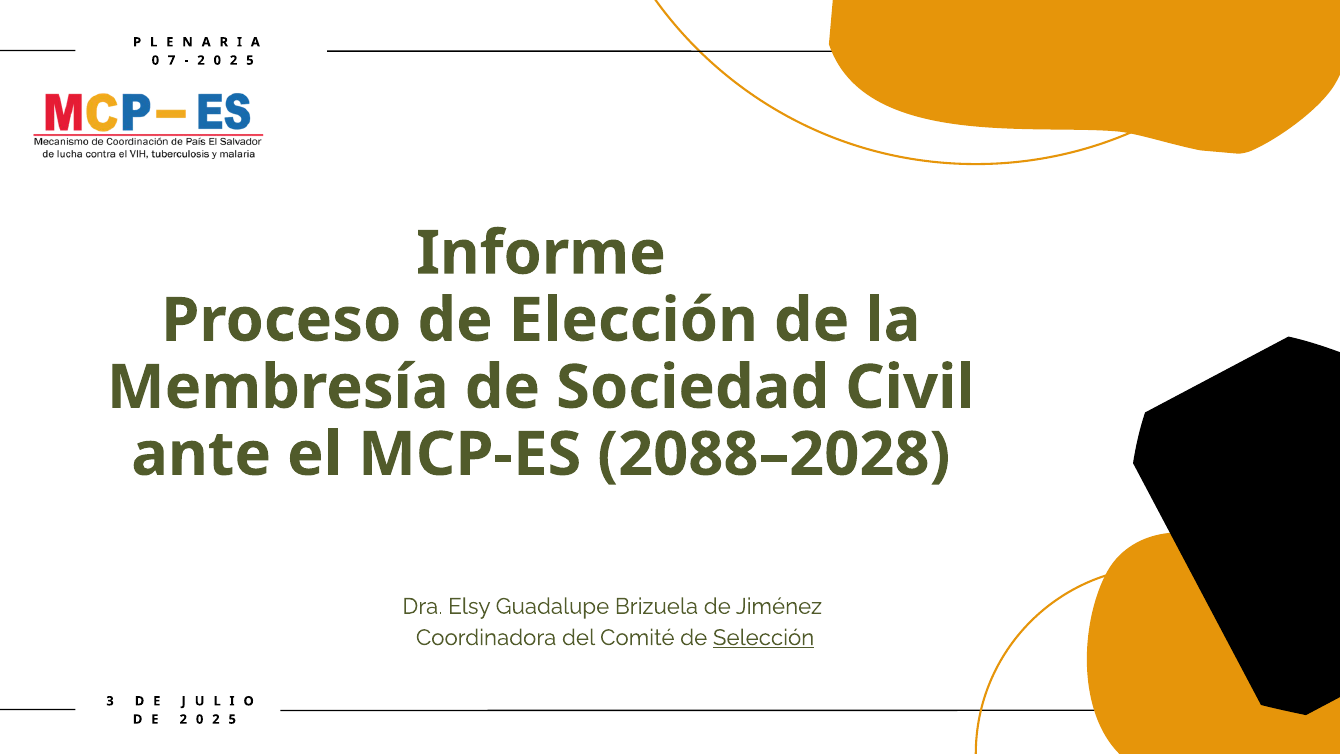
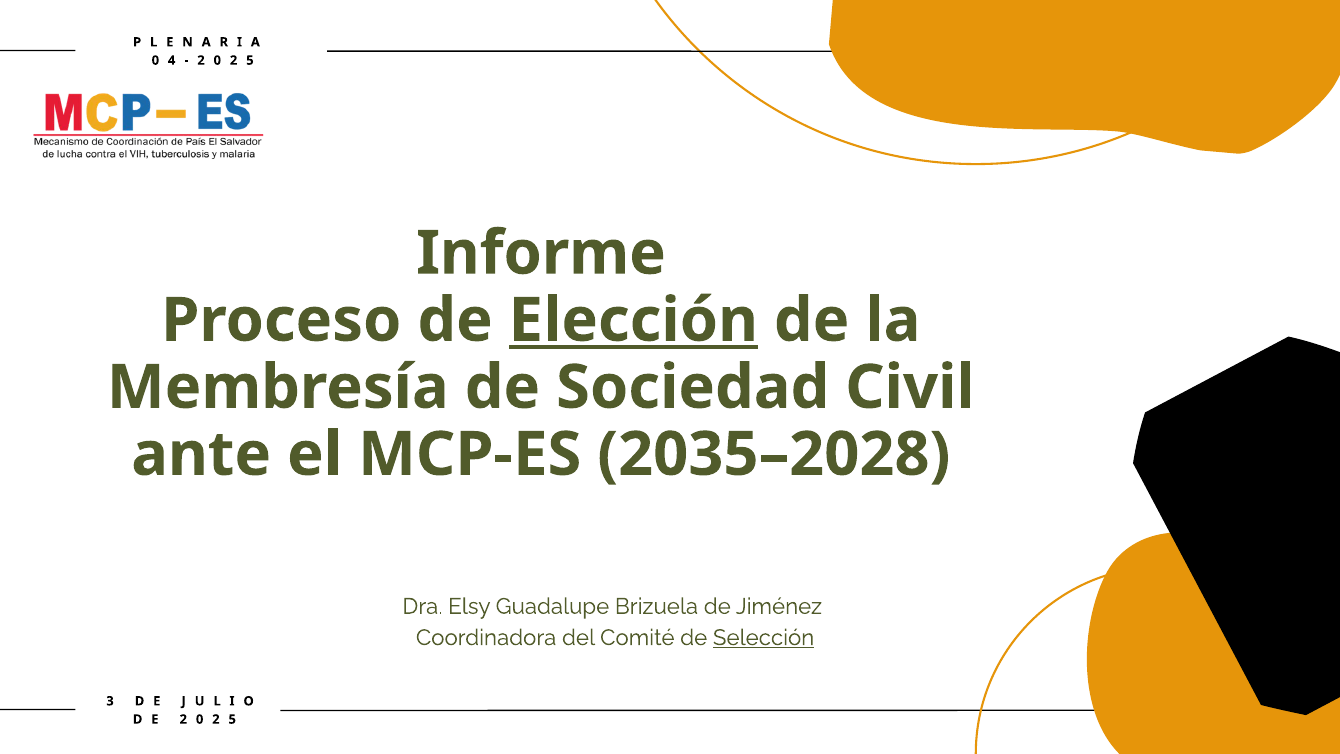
7: 7 -> 4 (172, 60)
Elección underline: none -> present (633, 320)
2088–2028: 2088–2028 -> 2035–2028 (774, 454)
